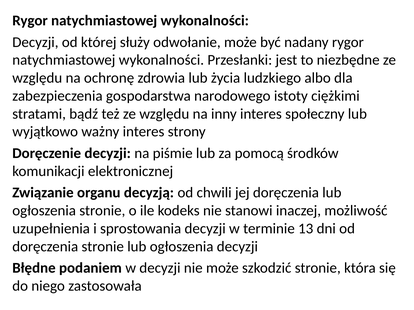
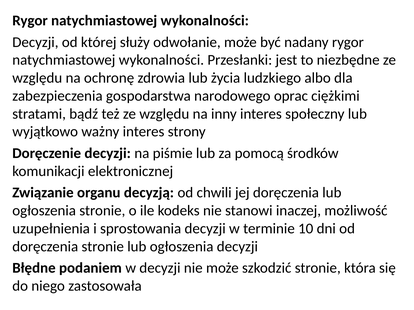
istoty: istoty -> oprac (291, 96)
13: 13 -> 10 (306, 229)
